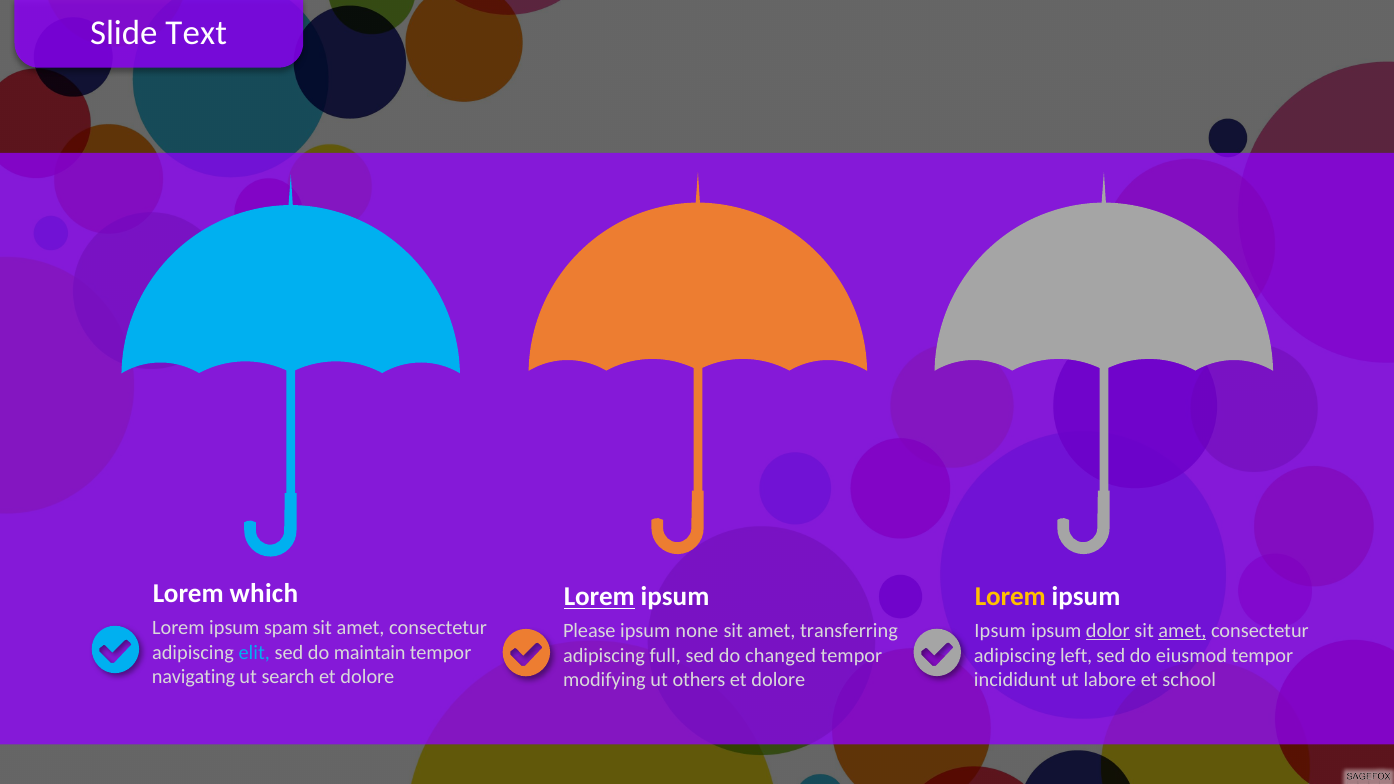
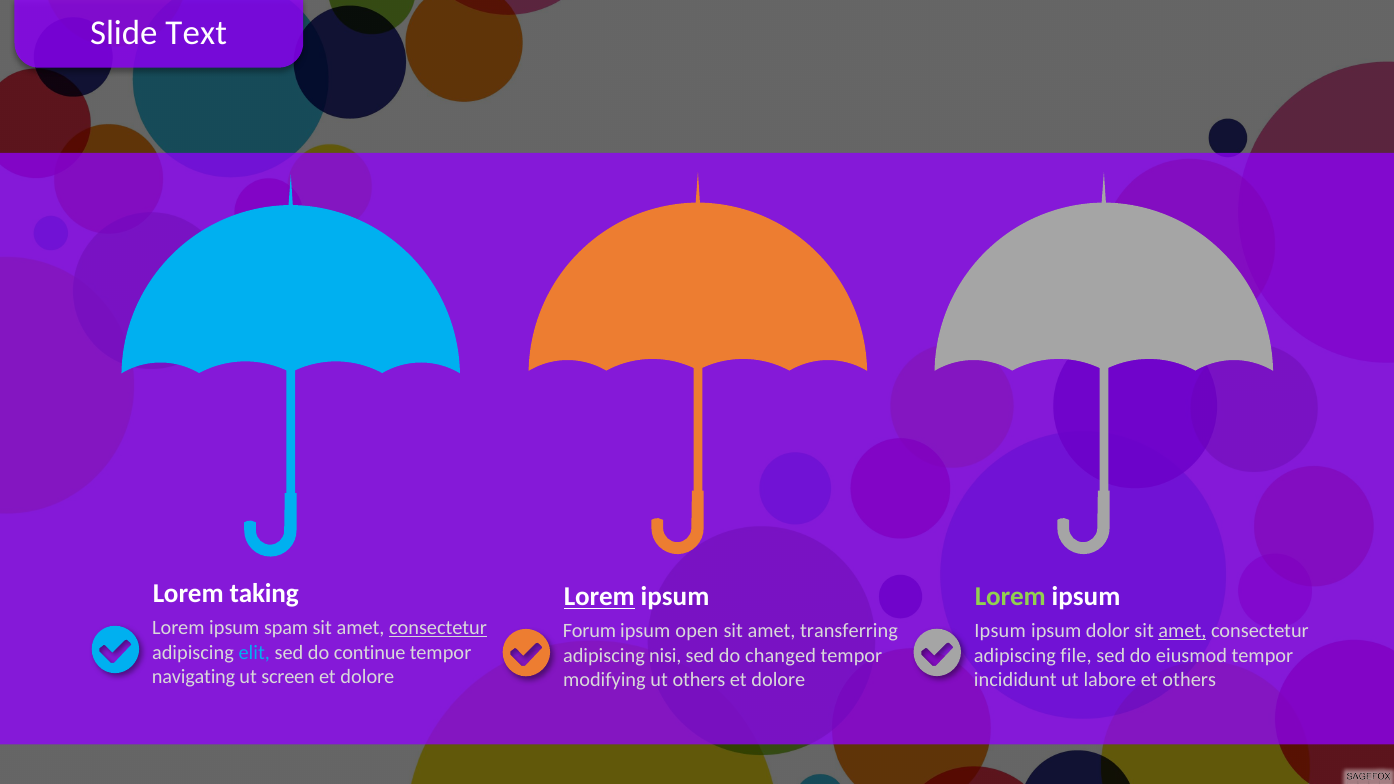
which: which -> taking (264, 594)
Lorem colour: yellow -> light green (1010, 597)
consectetur underline: none -> present (438, 628)
dolor underline: present -> none (1108, 631)
Please: Please -> Forum (589, 631)
none: none -> open (697, 631)
maintain: maintain -> continue (370, 652)
left: left -> file (1076, 655)
full: full -> nisi (665, 656)
search: search -> screen (288, 677)
et school: school -> others (1189, 680)
